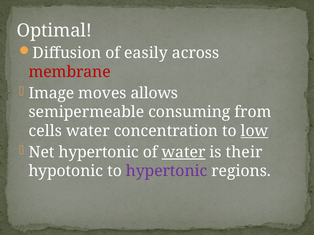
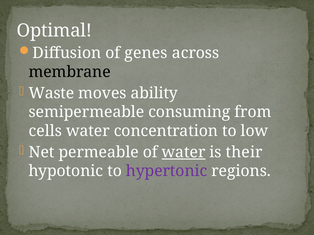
easily: easily -> genes (146, 53)
membrane colour: red -> black (70, 72)
Image: Image -> Waste (51, 93)
allows: allows -> ability (154, 93)
low underline: present -> none (254, 131)
Net hypertonic: hypertonic -> permeable (99, 153)
